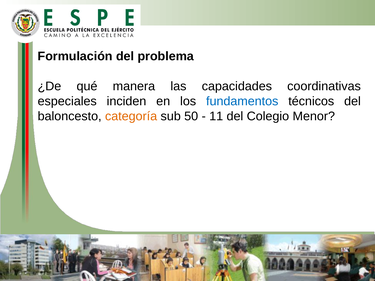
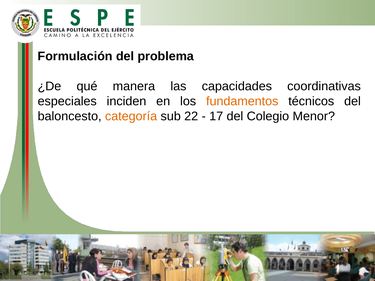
fundamentos colour: blue -> orange (242, 101)
50: 50 -> 22 (191, 116)
11: 11 -> 17 (216, 116)
